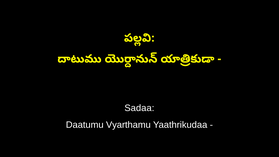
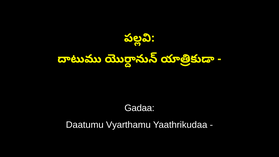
Sadaa: Sadaa -> Gadaa (139, 108)
